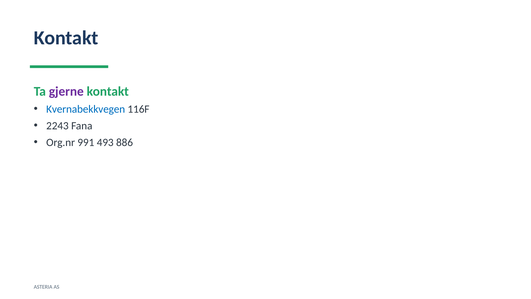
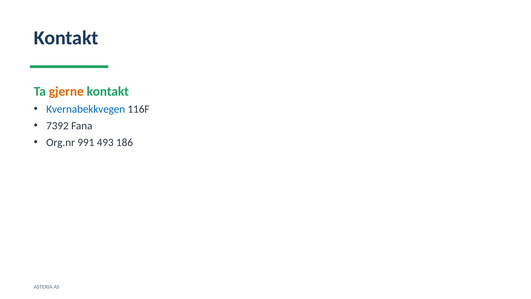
gjerne colour: purple -> orange (66, 91)
2243: 2243 -> 7392 (57, 126)
886: 886 -> 186 (125, 142)
